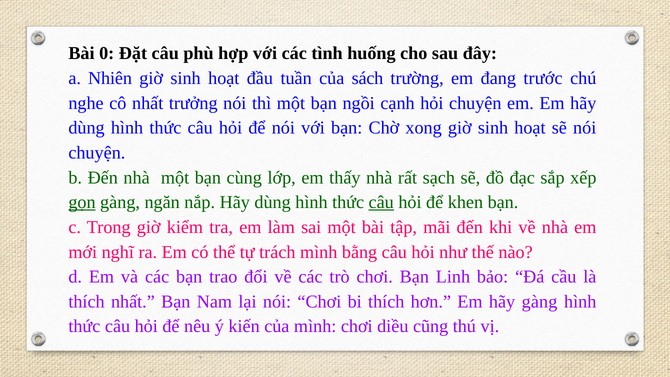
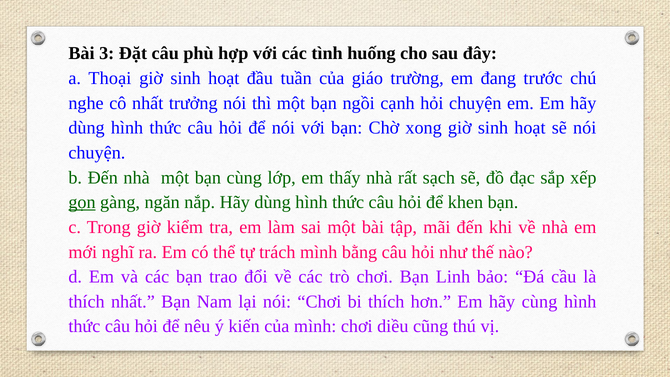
0: 0 -> 3 (107, 53)
Nhiên: Nhiên -> Thoại (110, 78)
sách: sách -> giáo (367, 78)
câu underline: present -> none (381, 202)
hãy gàng: gàng -> cùng (540, 302)
